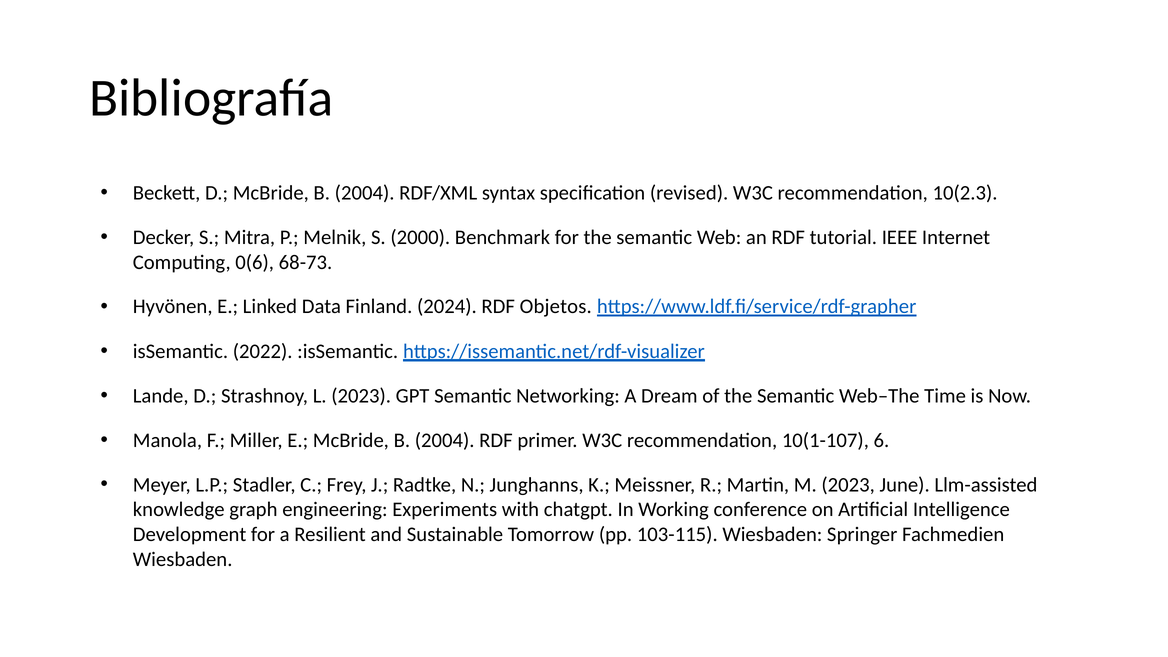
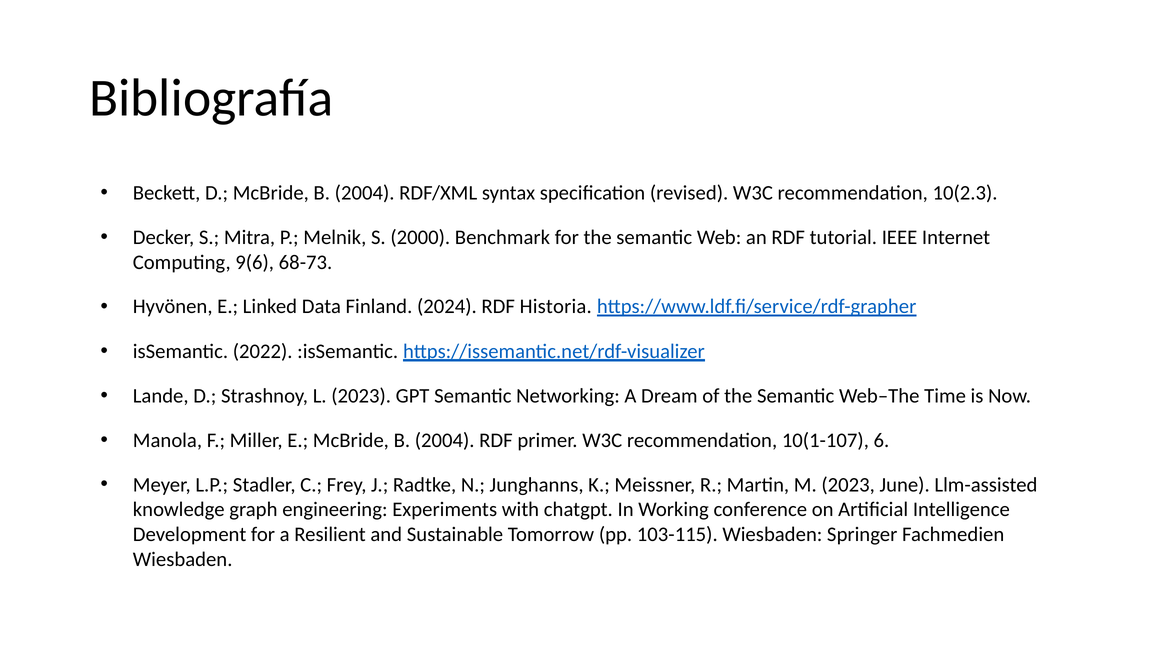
0(6: 0(6 -> 9(6 (255, 262)
Objetos: Objetos -> Historia (556, 307)
